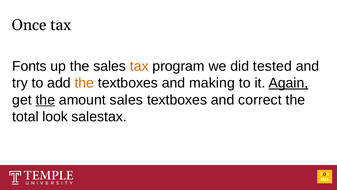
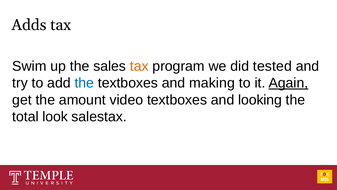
Once: Once -> Adds (29, 25)
Fonts: Fonts -> Swim (29, 66)
the colour: orange -> blue (84, 83)
the underline: present -> none (45, 100)
amount sales: sales -> video (126, 100)
correct: correct -> looking (260, 100)
